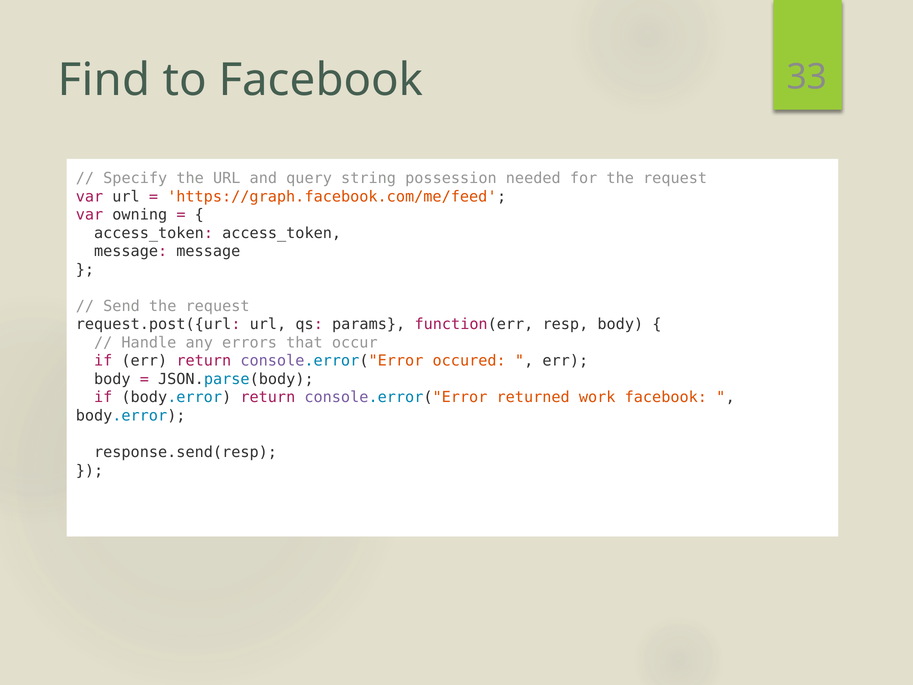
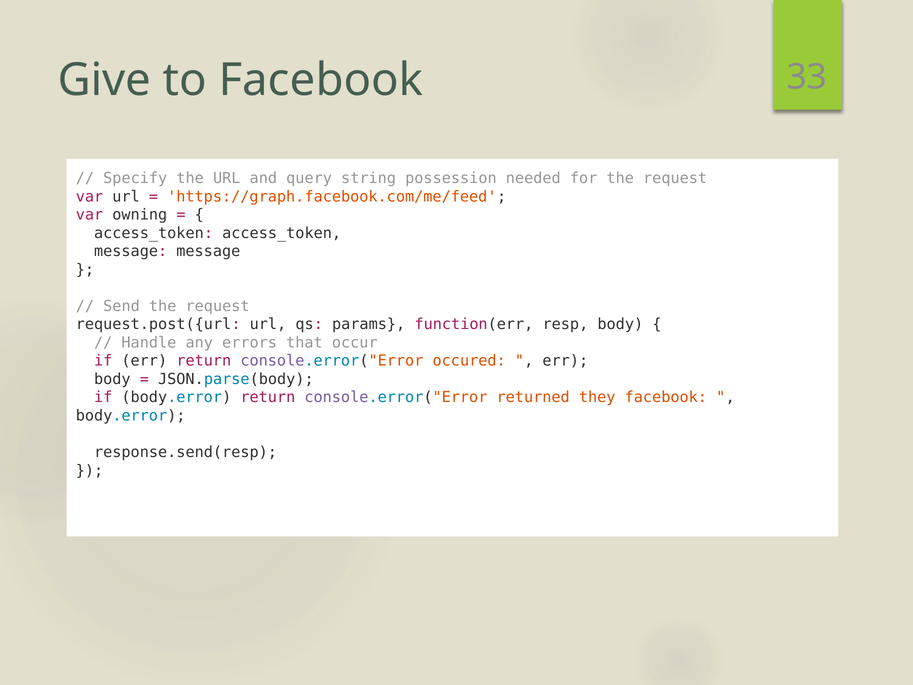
Find: Find -> Give (104, 80)
work: work -> they (597, 397)
